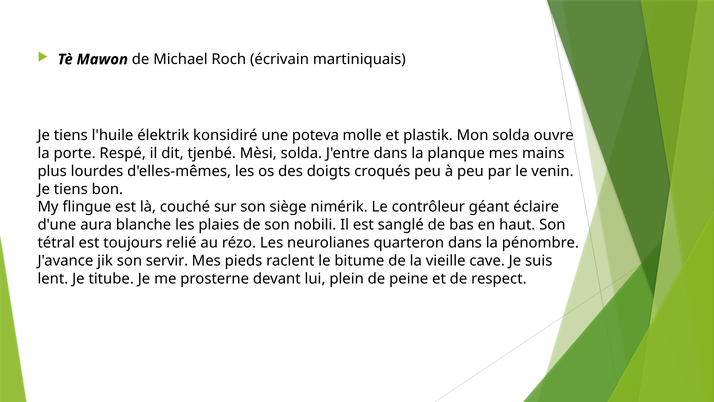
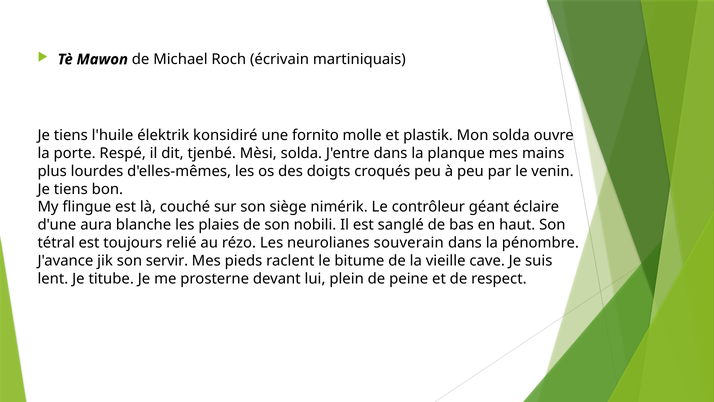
poteva: poteva -> fornito (315, 135)
quarteron: quarteron -> souverain (409, 243)
